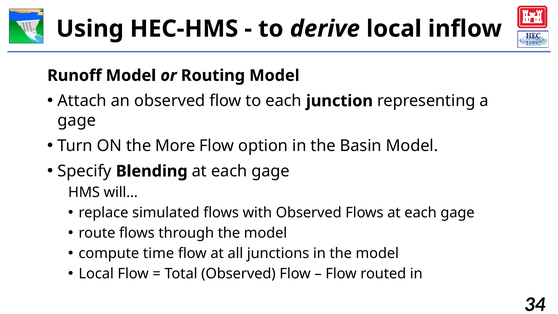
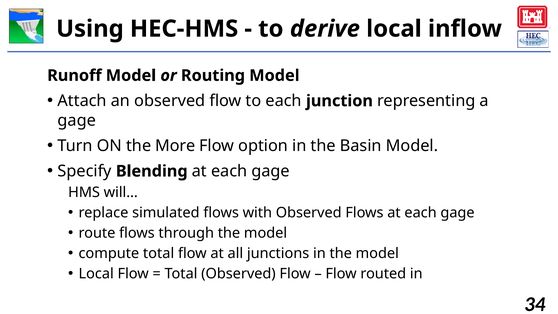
compute time: time -> total (159, 253)
